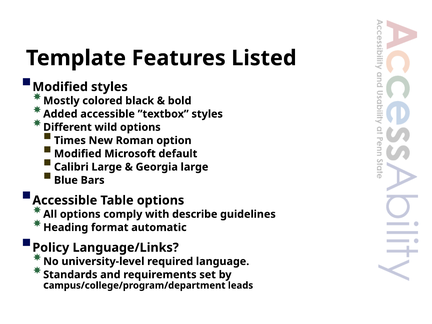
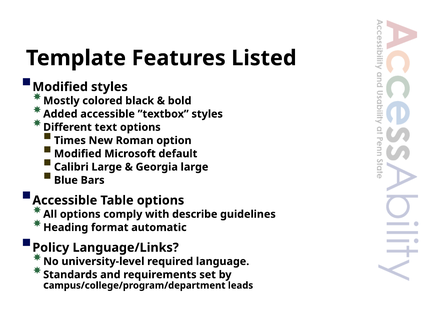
wild: wild -> text (106, 127)
